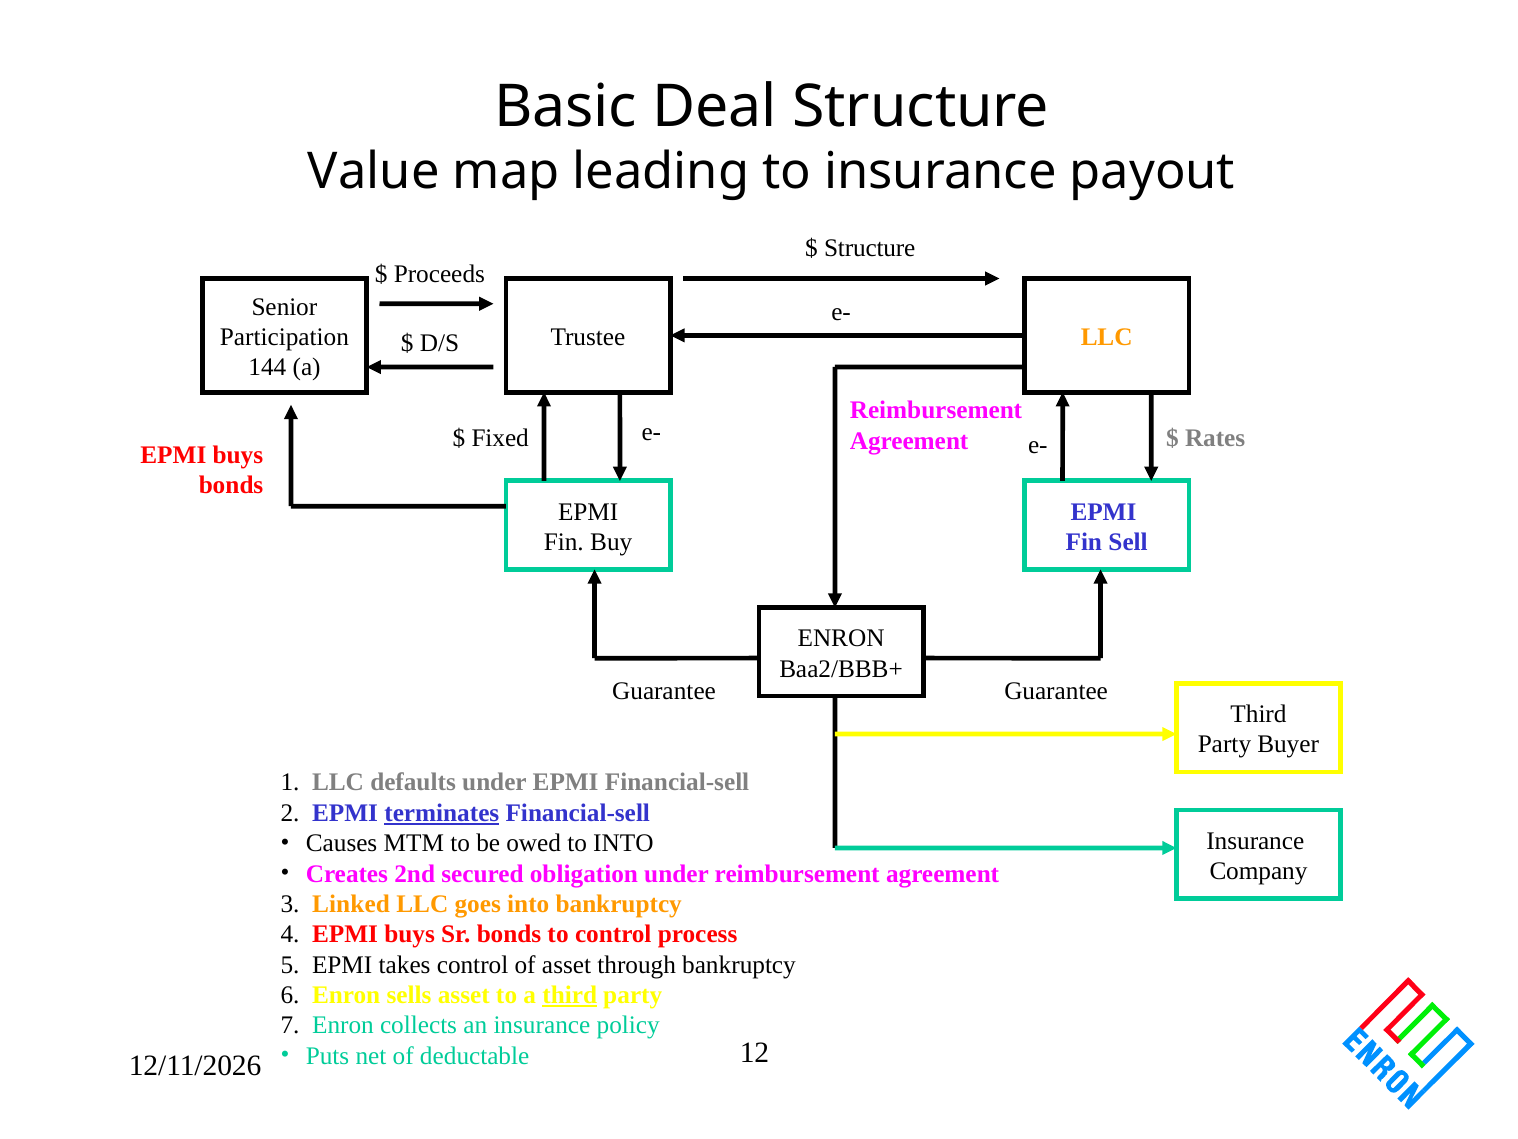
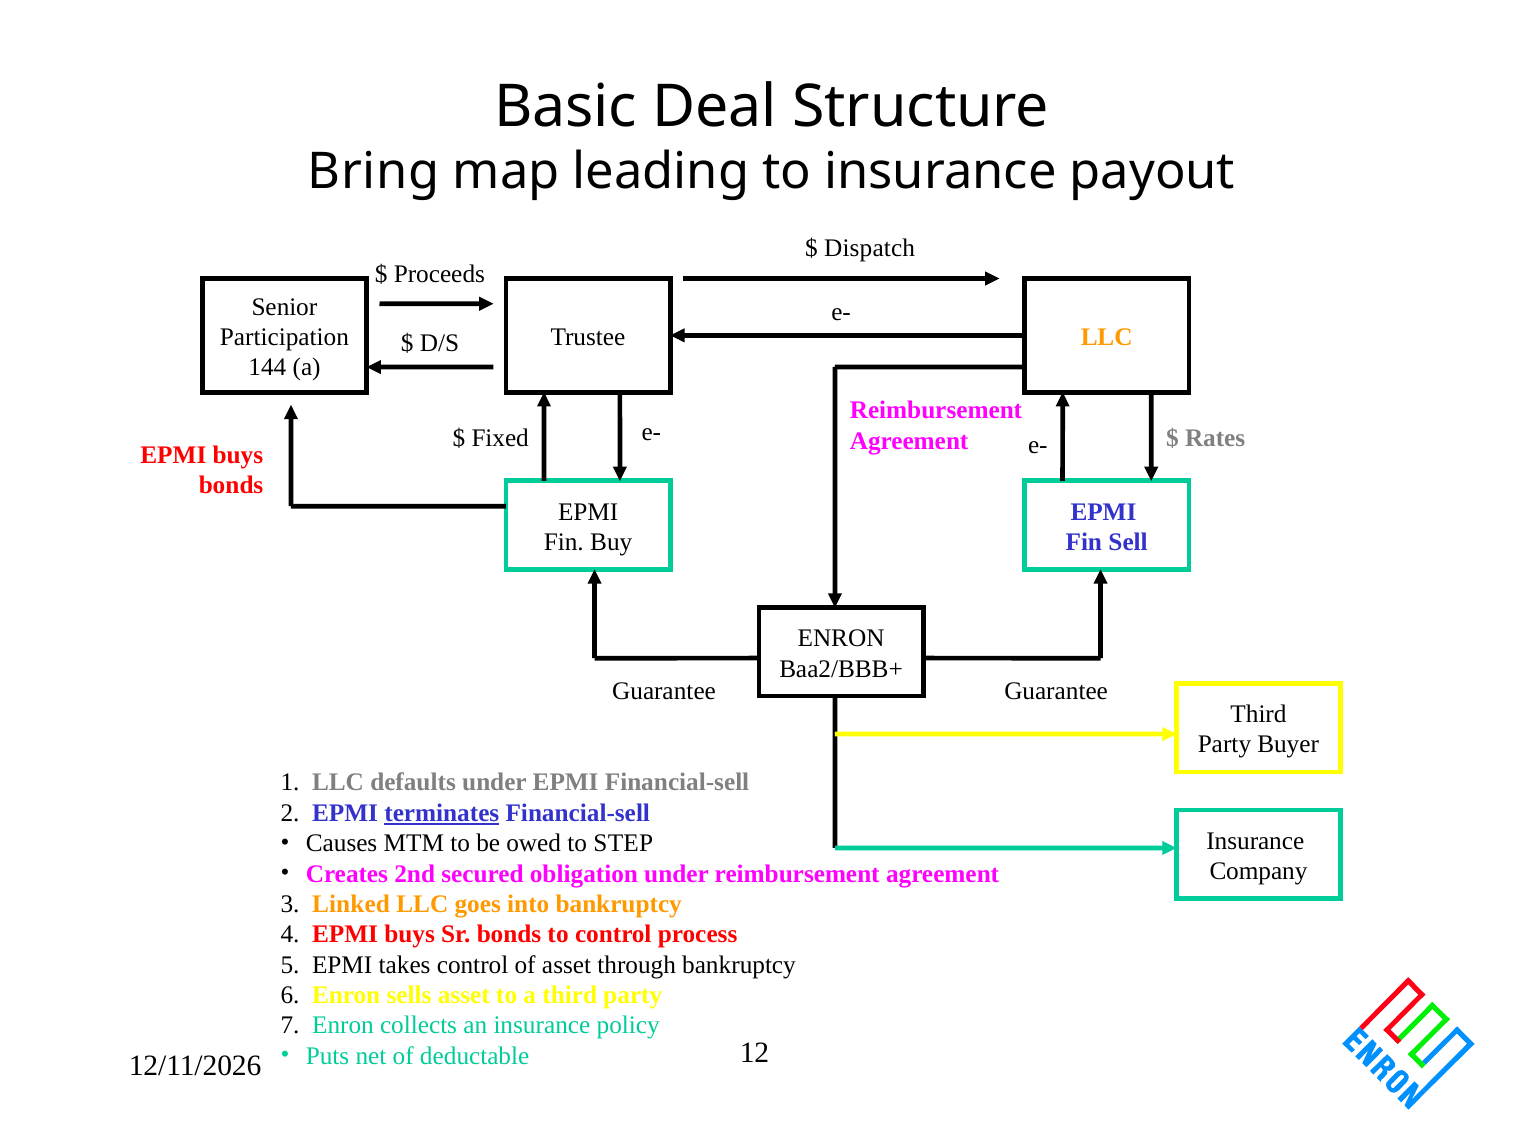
Value: Value -> Bring (374, 172)
Structure: Structure -> Dispatch (870, 248)
to INTO: INTO -> STEP (623, 843)
third underline: present -> none (570, 995)
